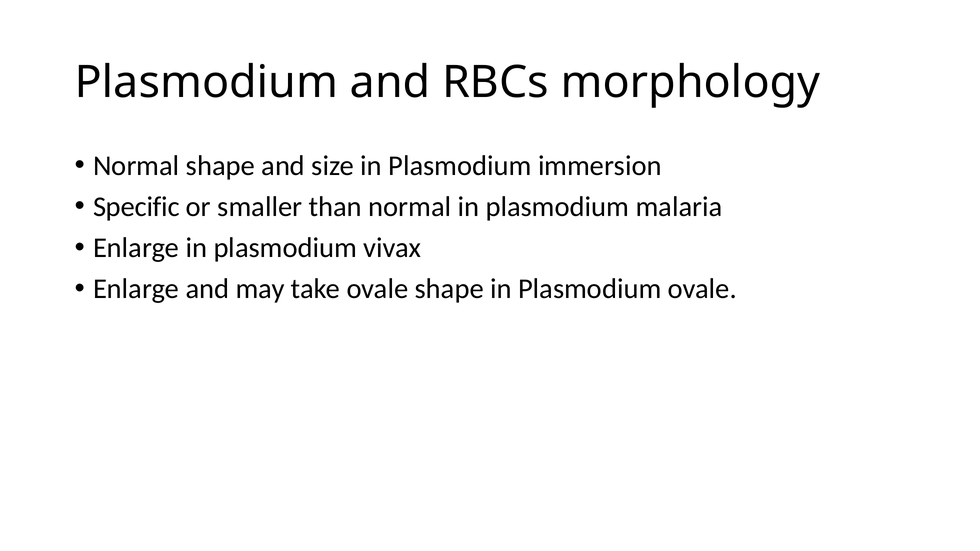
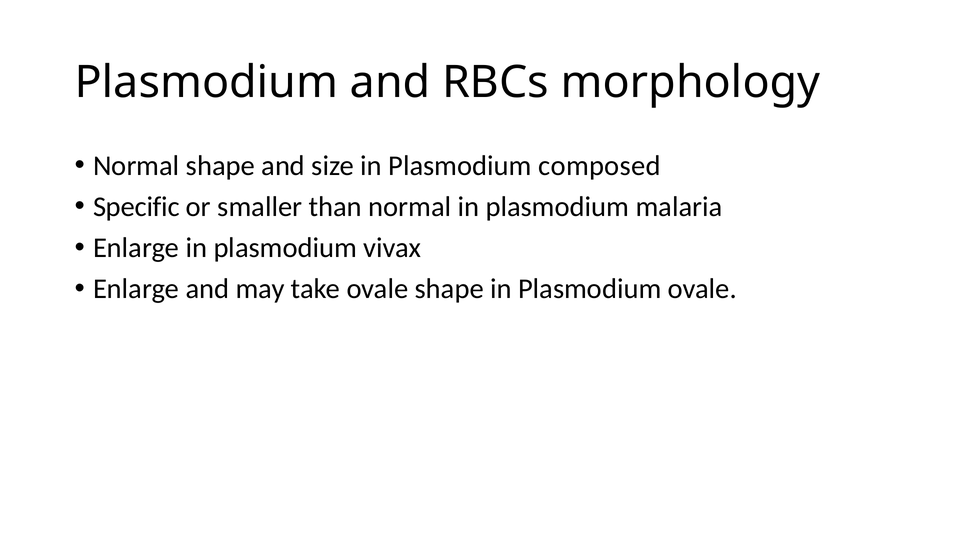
immersion: immersion -> composed (600, 166)
